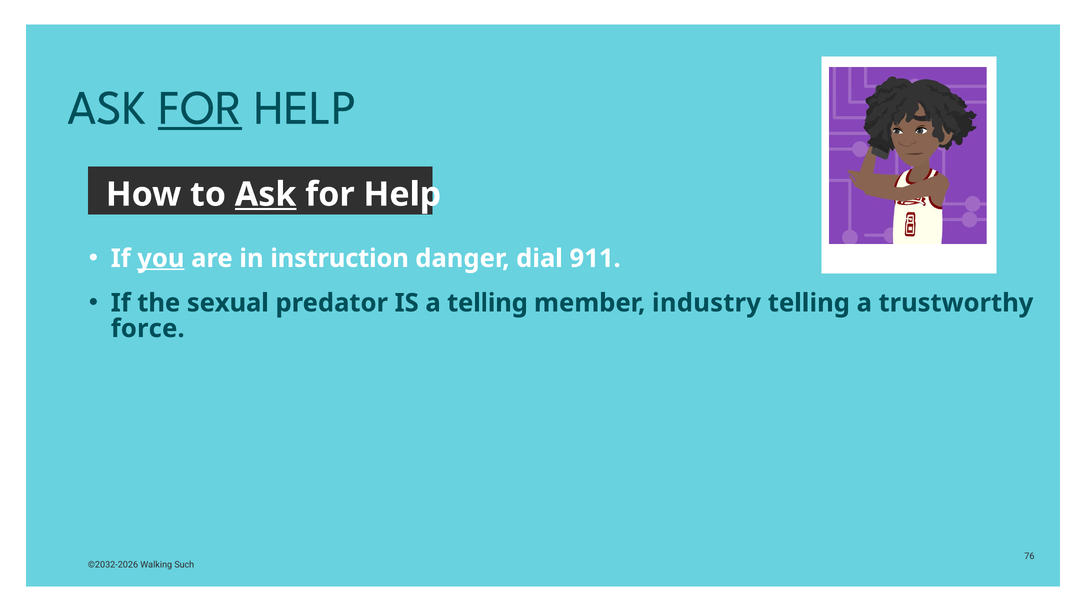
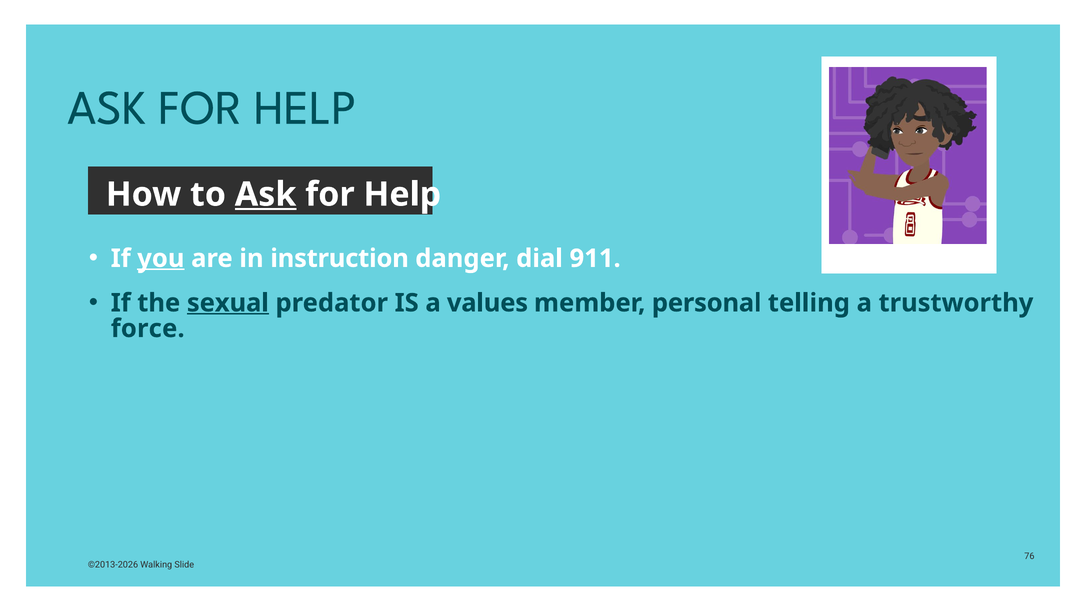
FOR underline: present -> none (200, 108)
sexual underline: none -> present (228, 303)
a telling: telling -> values (487, 303)
industry: industry -> personal (707, 303)
©2032-2026: ©2032-2026 -> ©2013-2026 (113, 564)
Such: Such -> Slide (184, 564)
